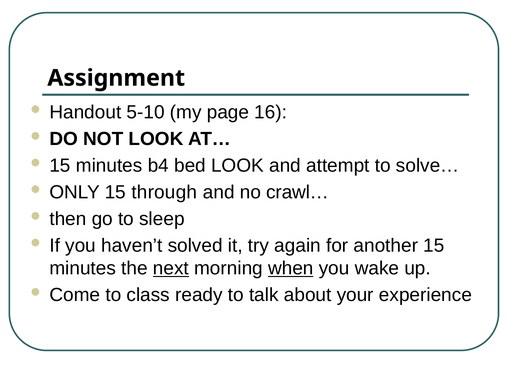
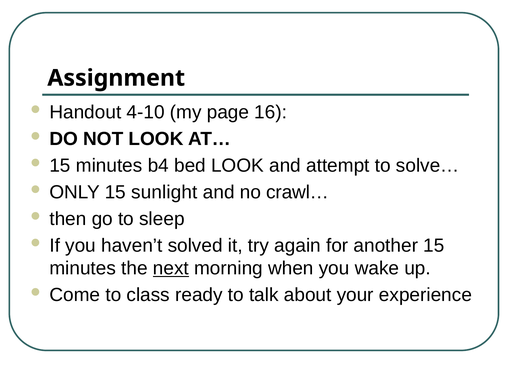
5-10: 5-10 -> 4-10 (146, 112)
through: through -> sunlight (164, 192)
when underline: present -> none (291, 269)
